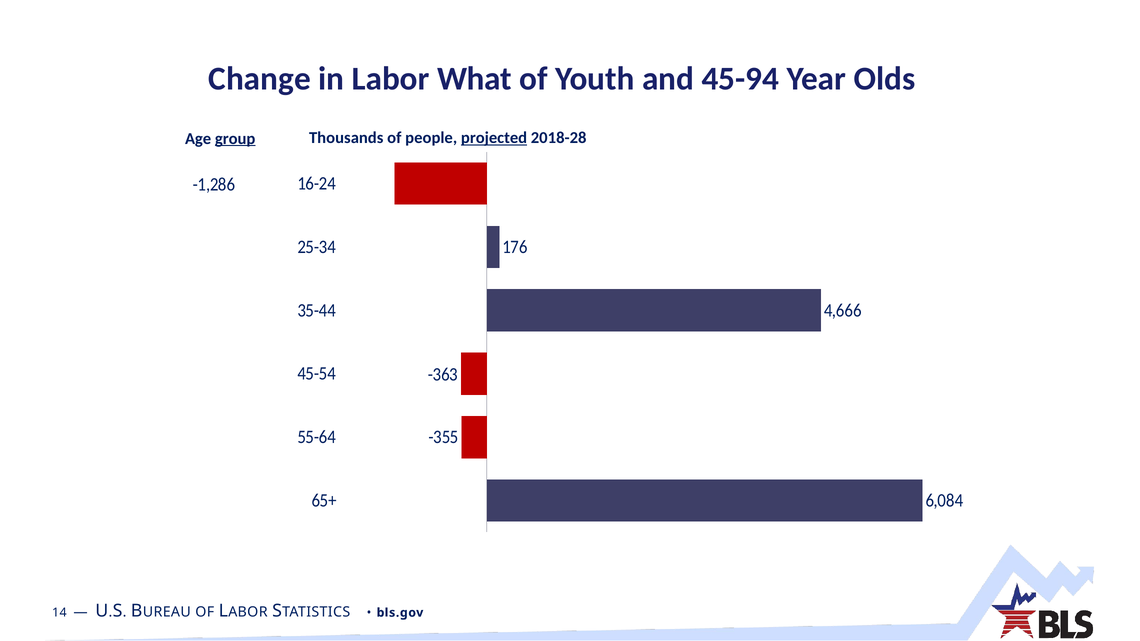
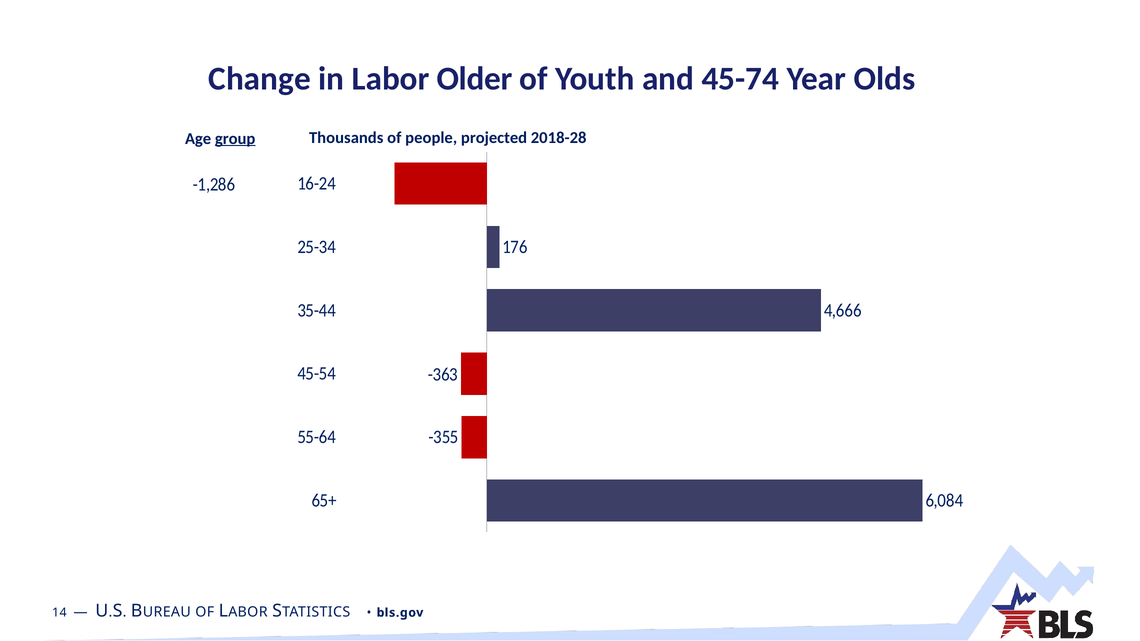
What: What -> Older (475, 79)
45-94: 45-94 -> 45-74 (740, 79)
projected underline: present -> none (494, 138)
